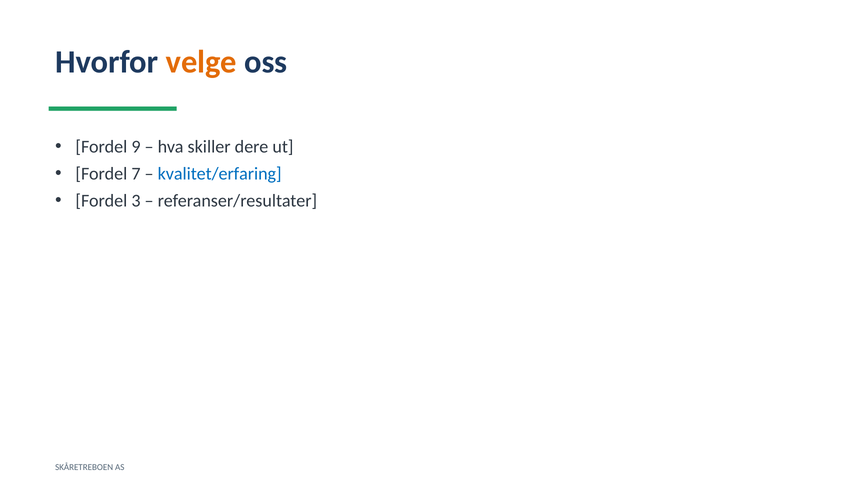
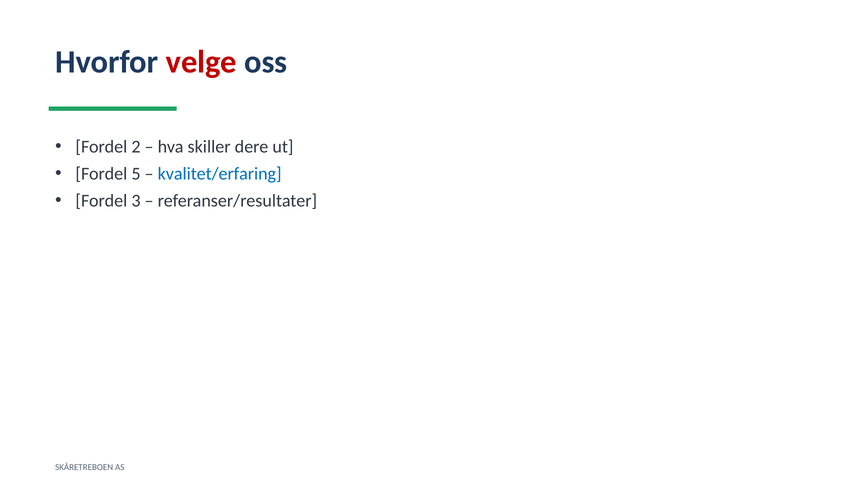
velge colour: orange -> red (201, 62)
9: 9 -> 2 (136, 147)
7: 7 -> 5 (136, 174)
